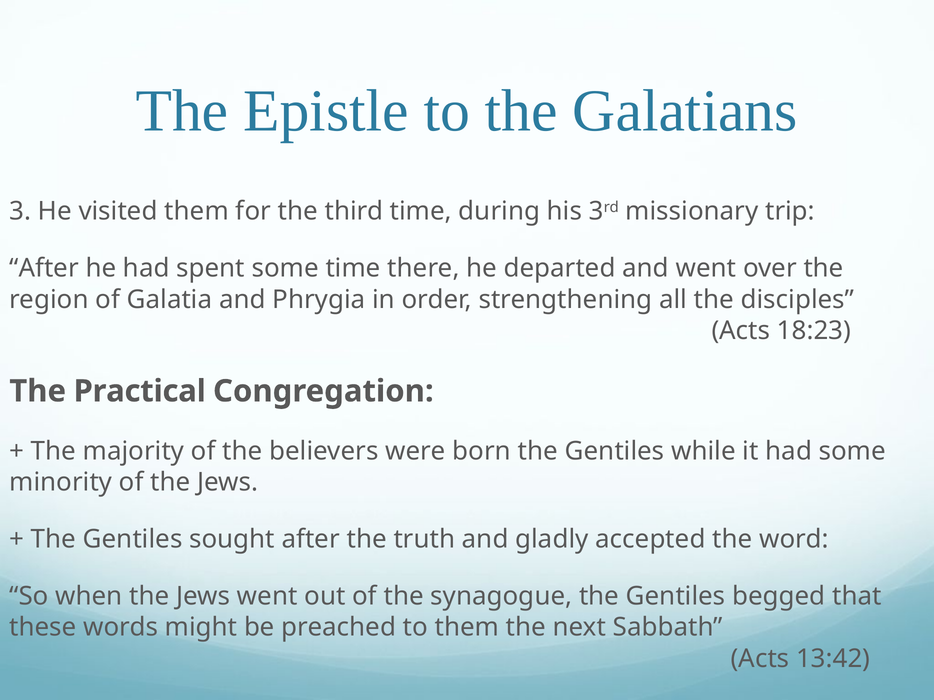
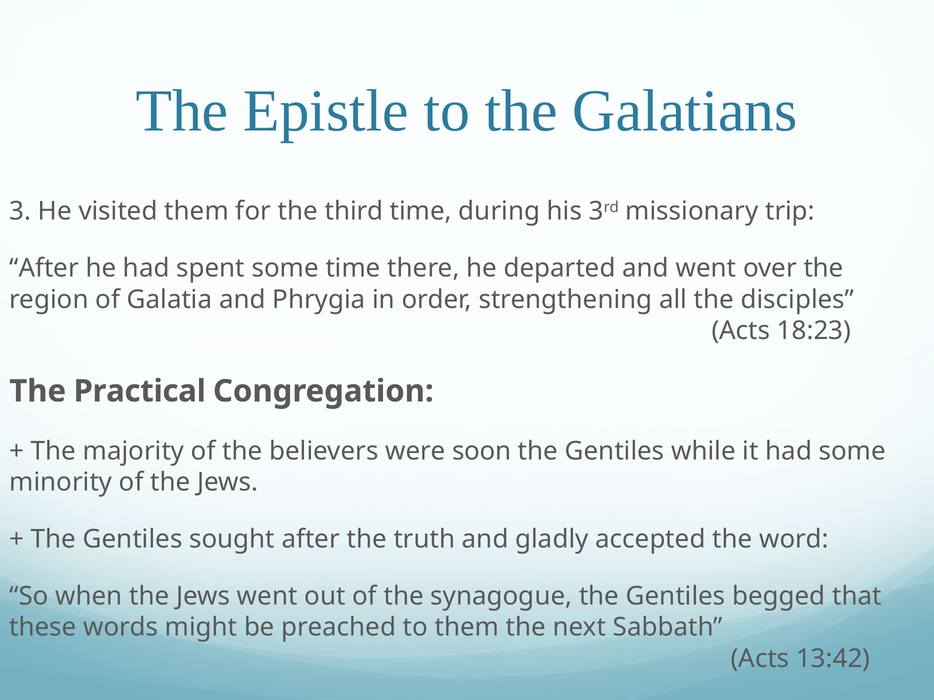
born: born -> soon (482, 451)
